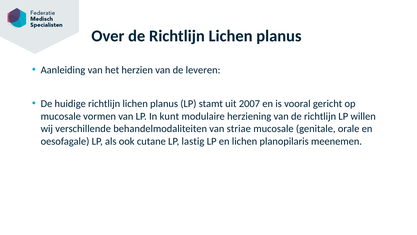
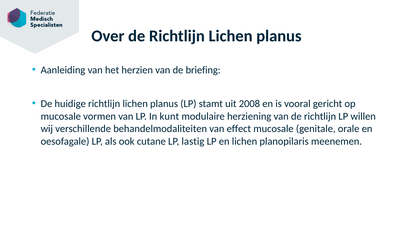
leveren: leveren -> briefing (203, 70)
2007: 2007 -> 2008 (249, 104)
striae: striae -> effect (239, 129)
